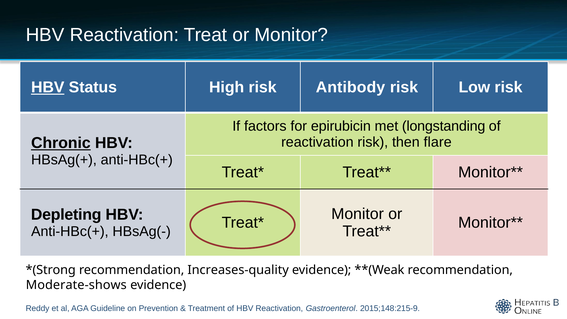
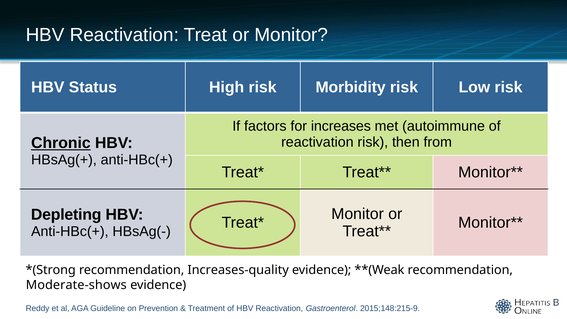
HBV underline: present -> none (48, 87)
Antibody: Antibody -> Morbidity (351, 87)
epirubicin: epirubicin -> increases (341, 126)
longstanding: longstanding -> autoimmune (444, 126)
flare: flare -> from (438, 142)
